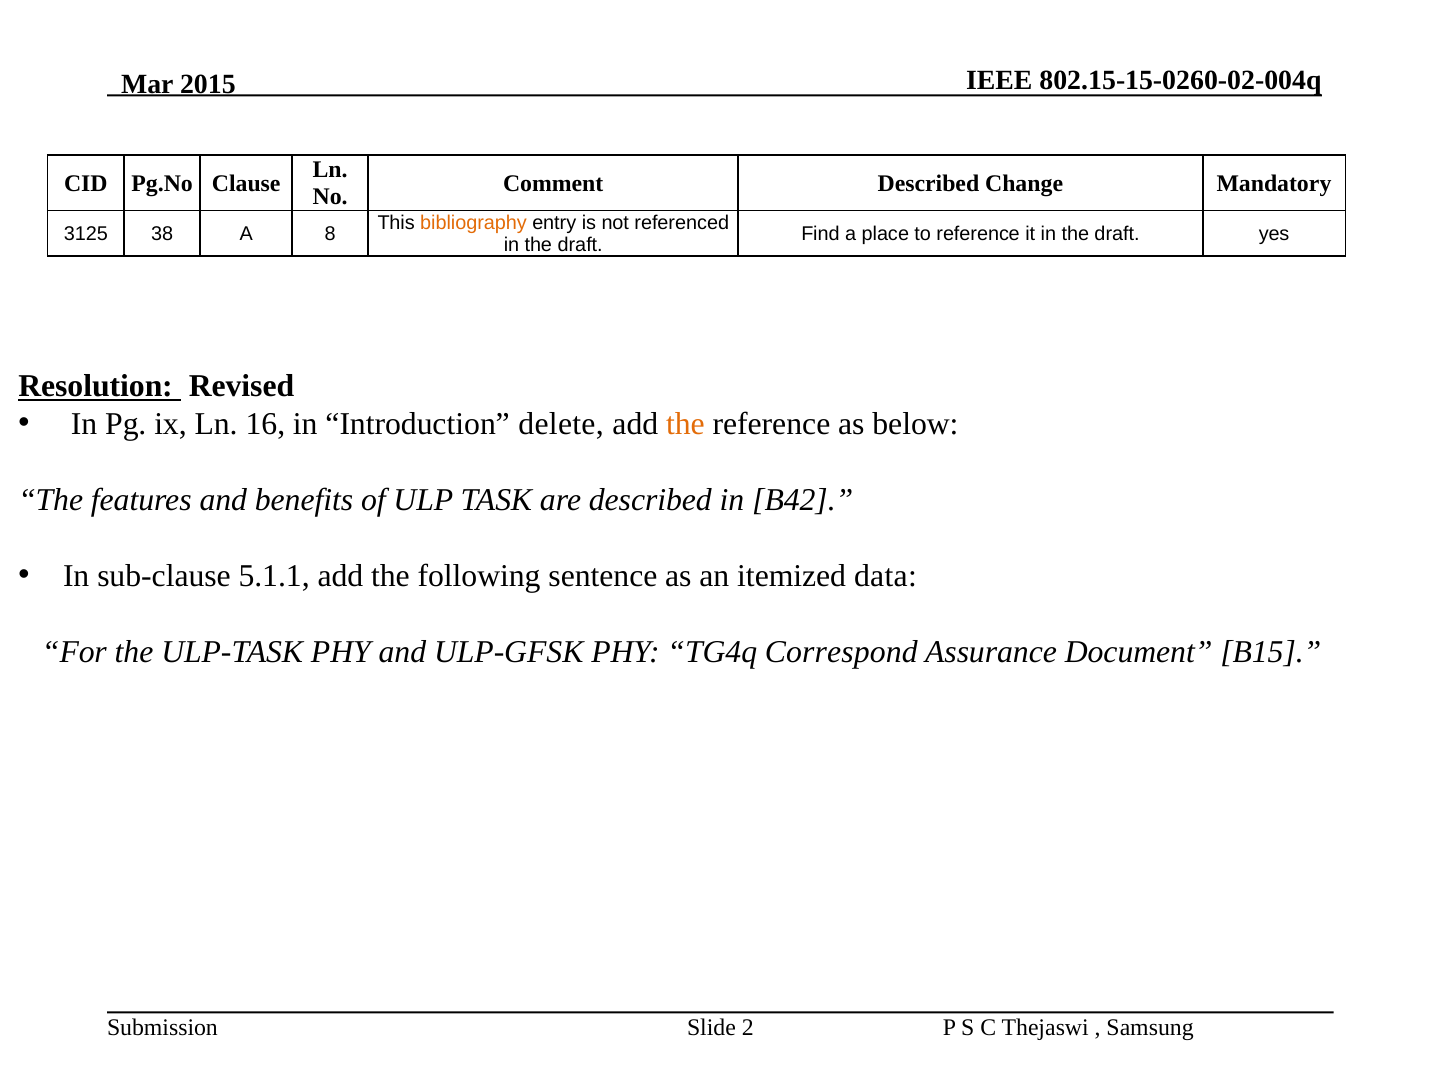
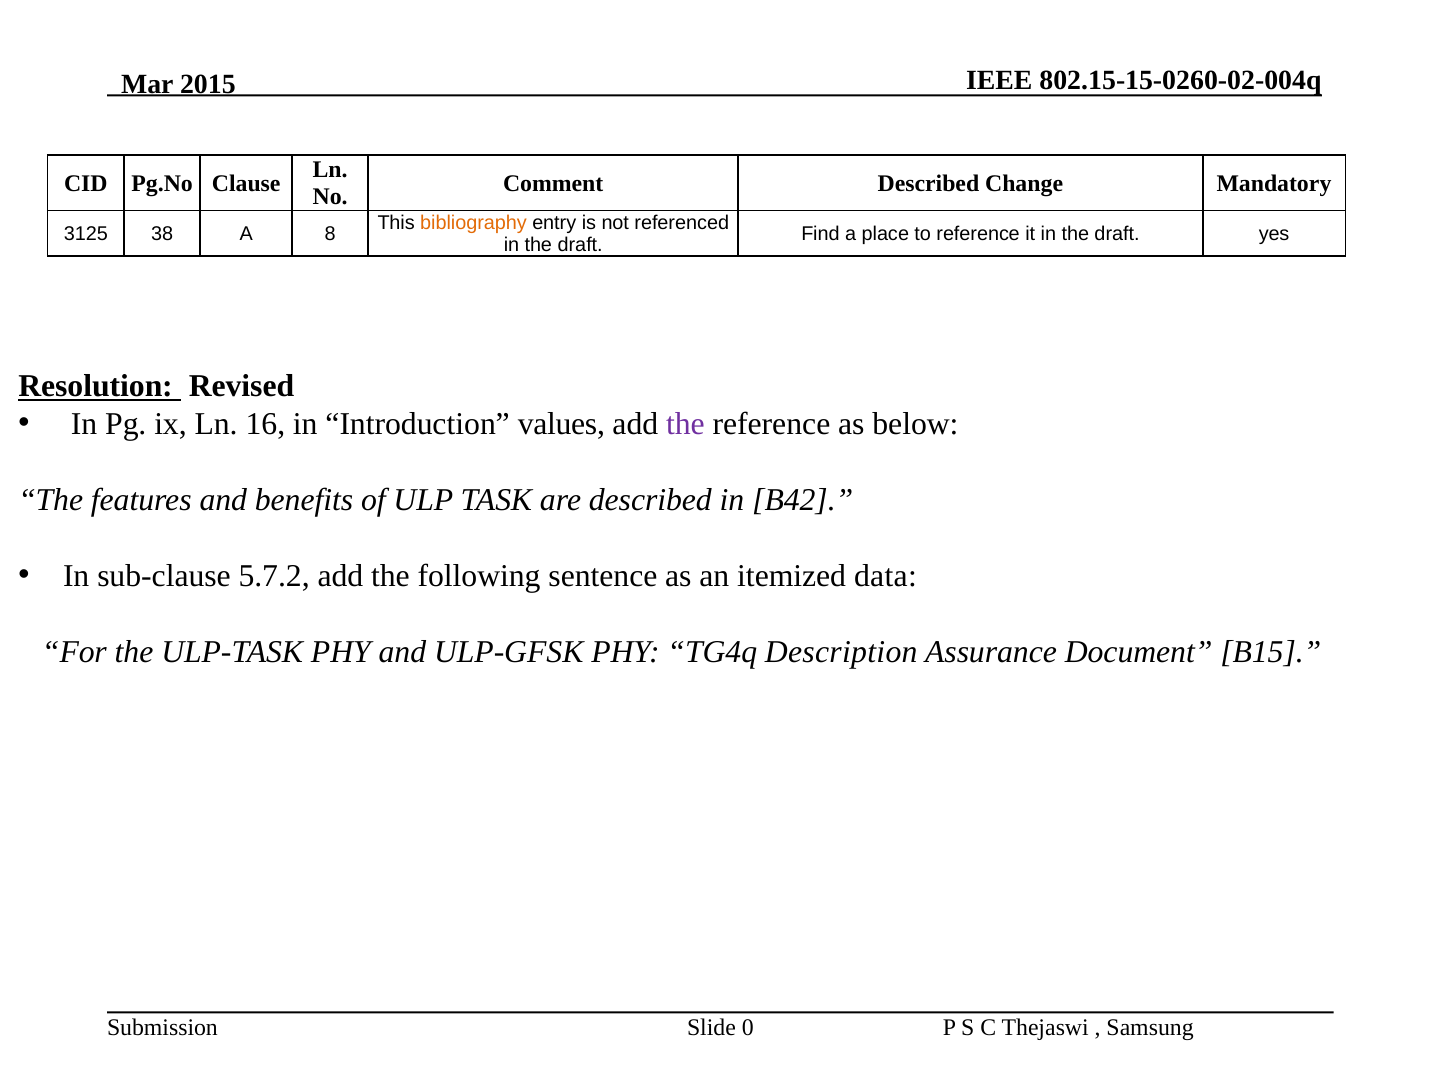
delete: delete -> values (561, 424)
the colour: orange -> purple (685, 424)
5.1.1: 5.1.1 -> 5.7.2 (274, 576)
Correspond: Correspond -> Description (841, 652)
2: 2 -> 0 (748, 1028)
